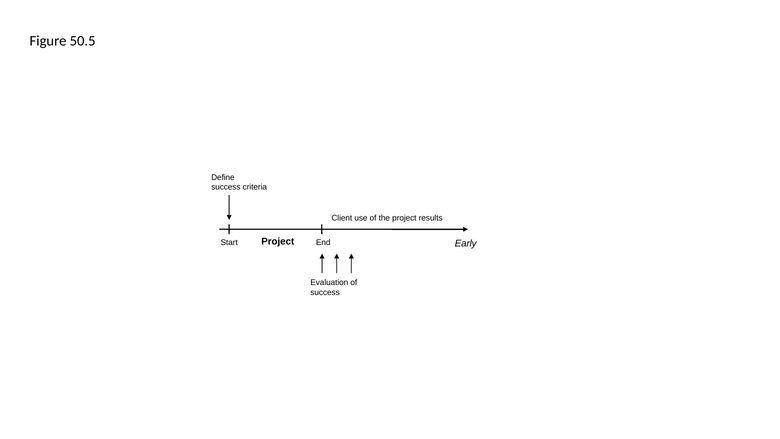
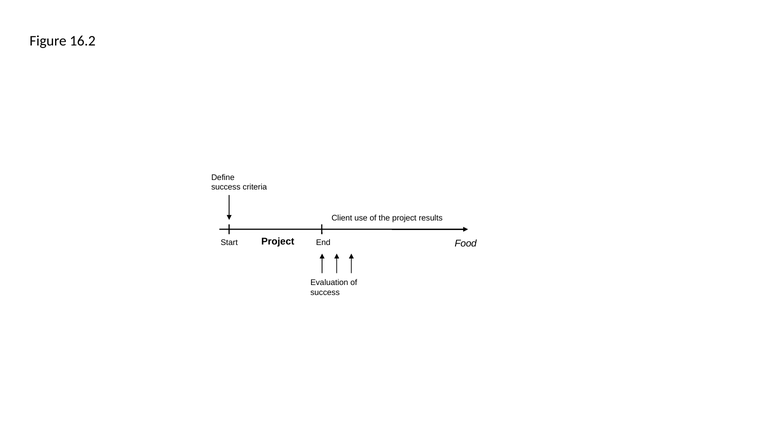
50.5: 50.5 -> 16.2 (83, 41)
Early: Early -> Food (466, 243)
